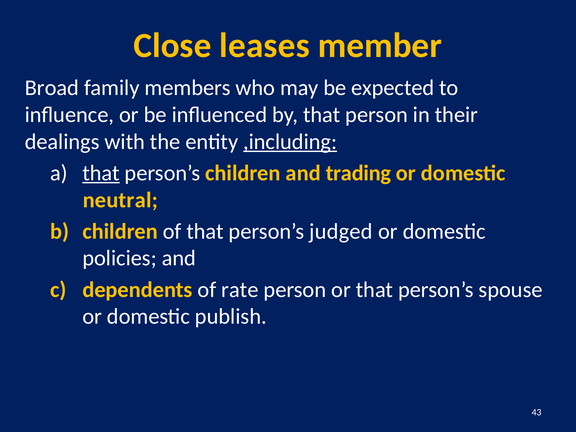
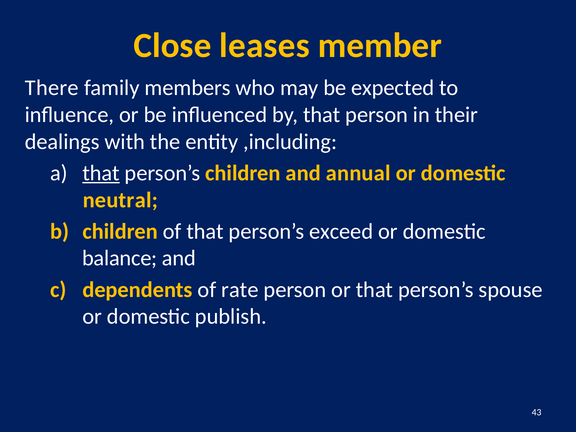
Broad: Broad -> There (52, 88)
,including underline: present -> none (290, 142)
trading: trading -> annual (358, 173)
judged: judged -> exceed (341, 231)
policies: policies -> balance (120, 258)
